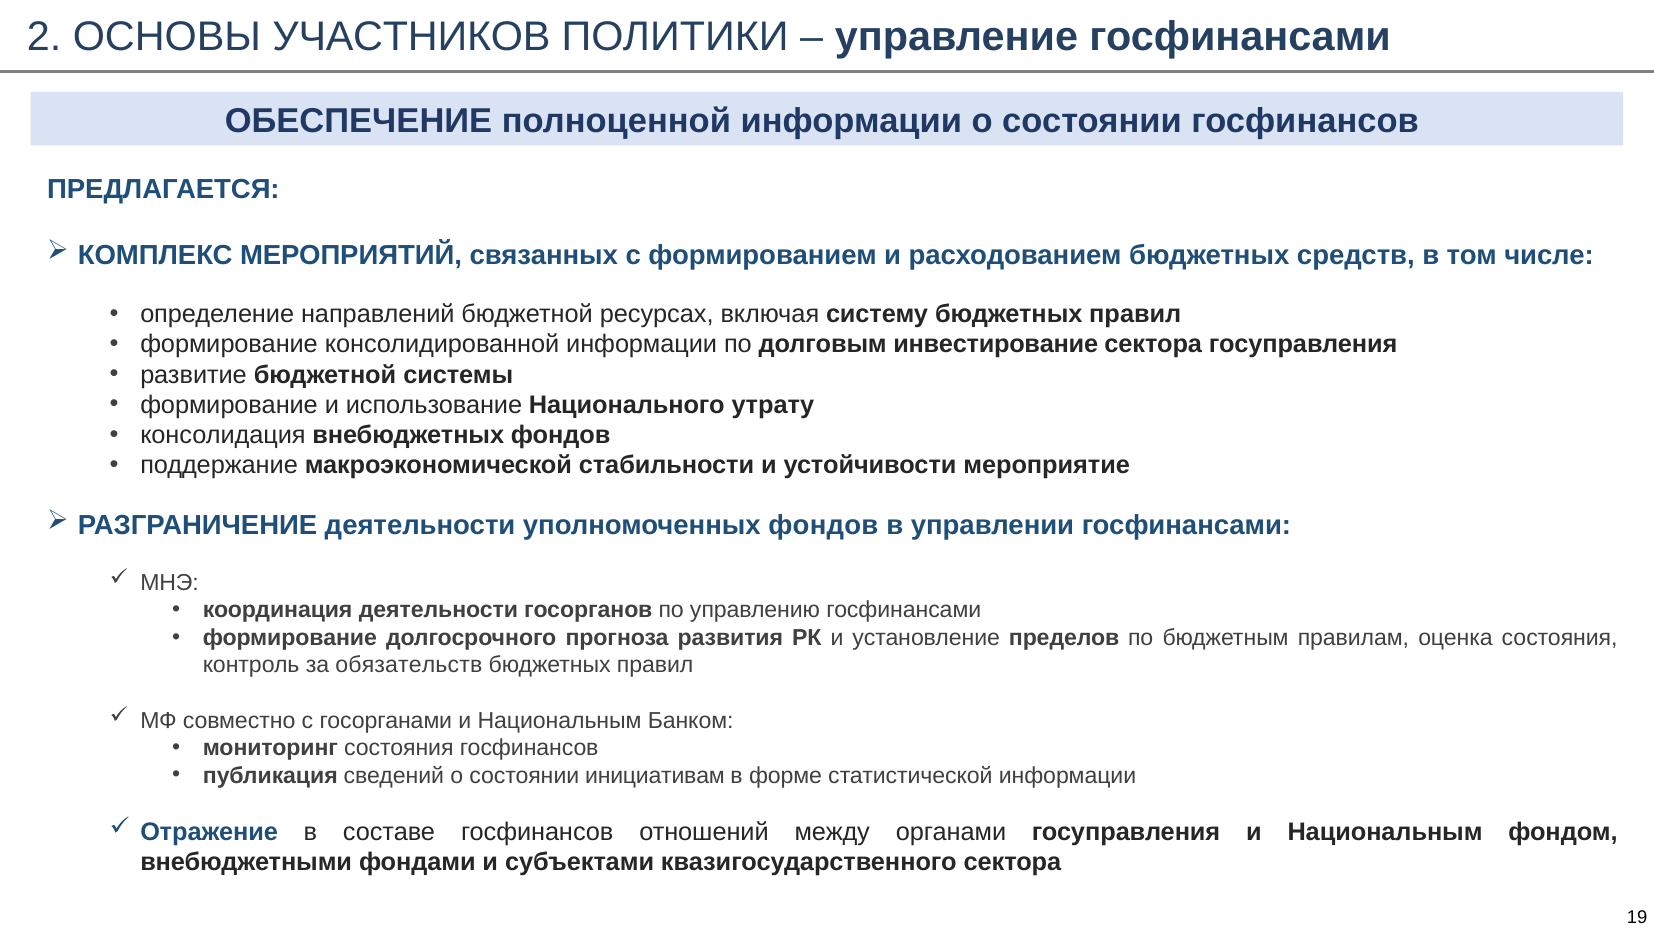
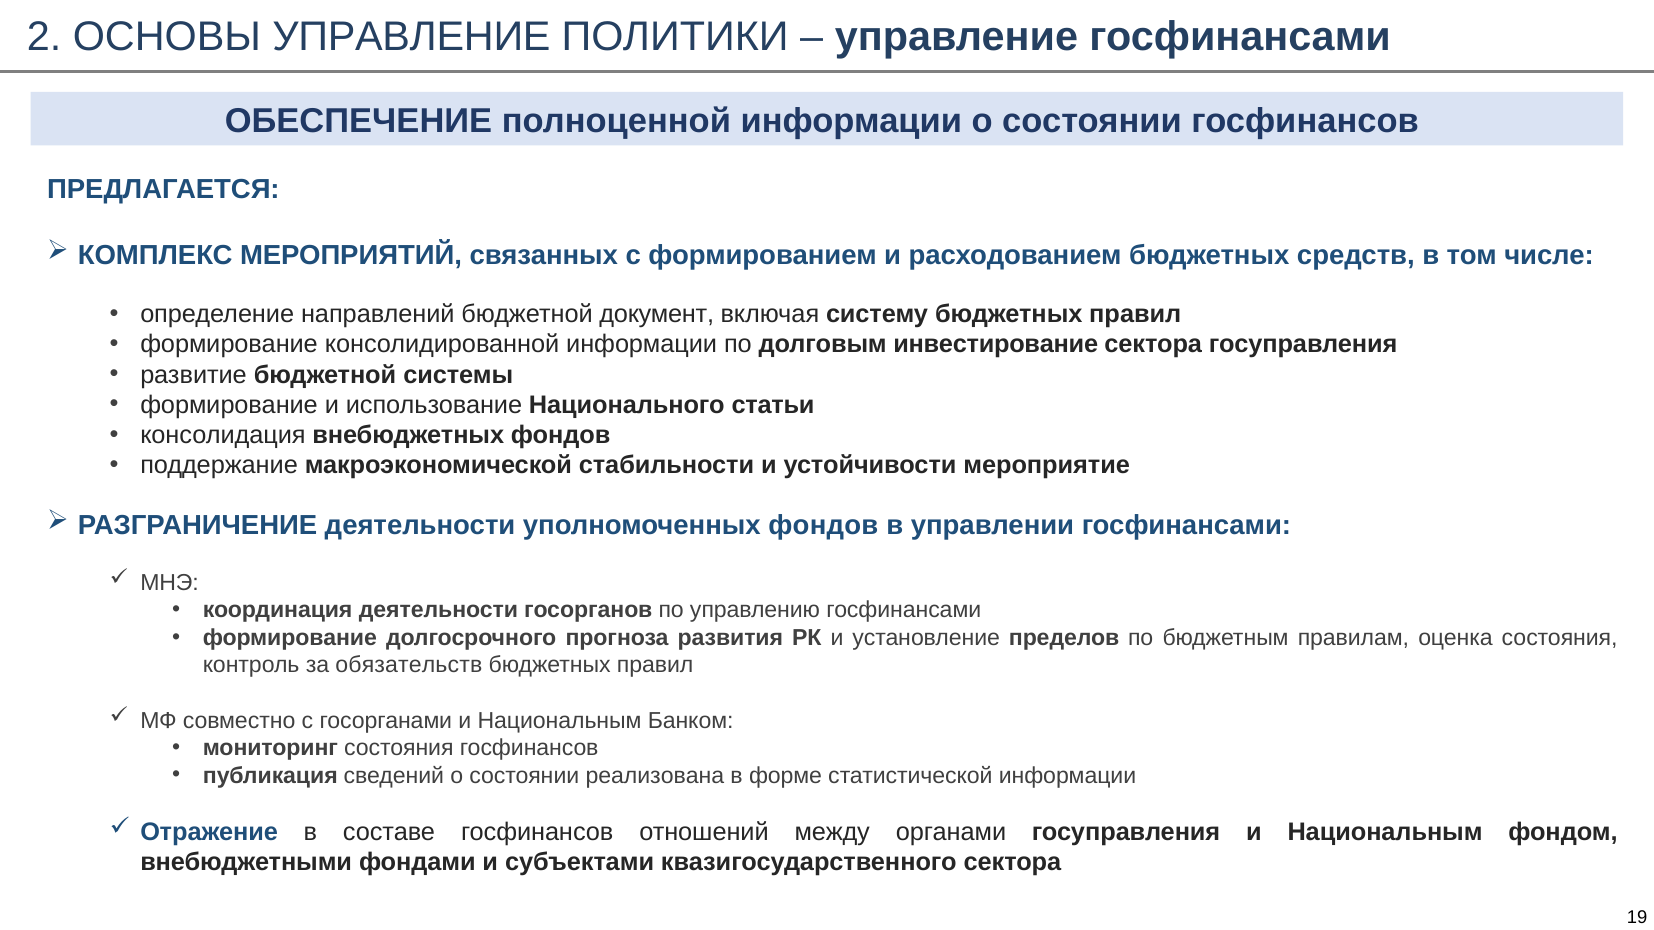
ОСНОВЫ УЧАСТНИКОВ: УЧАСТНИКОВ -> УПРАВЛЕНИЕ (411, 37)
ресурсах: ресурсах -> документ (657, 314)
утрату: утрату -> статьи (773, 405)
инициативам: инициативам -> реализована (655, 776)
